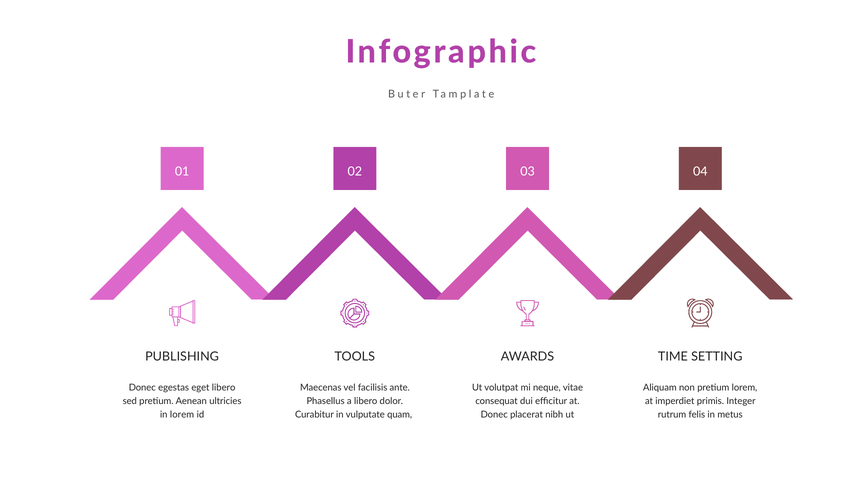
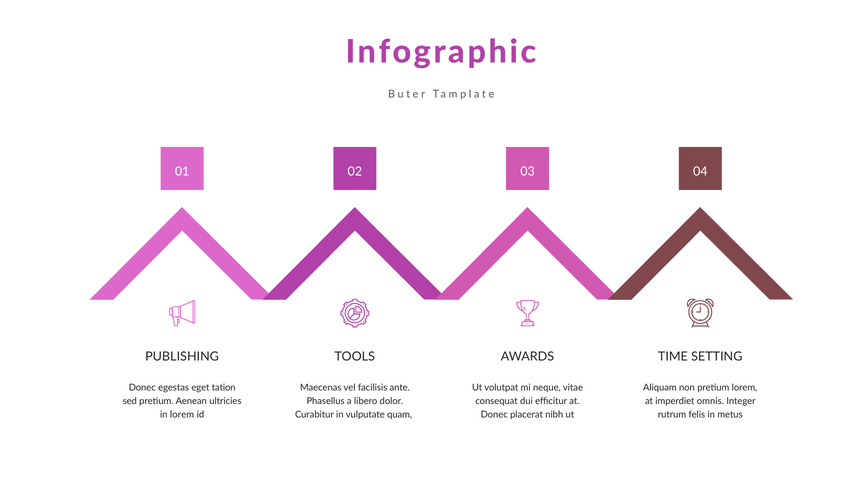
eget libero: libero -> tation (224, 388)
primis: primis -> omnis (710, 401)
